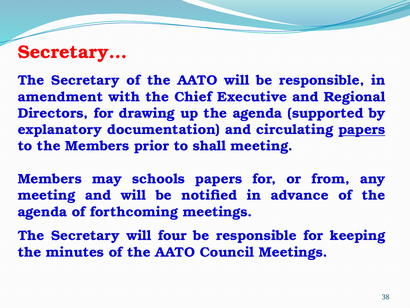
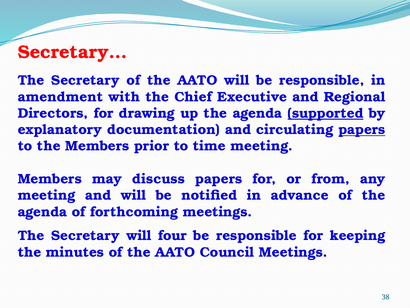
supported underline: none -> present (326, 113)
shall: shall -> time (209, 146)
schools: schools -> discuss (159, 179)
